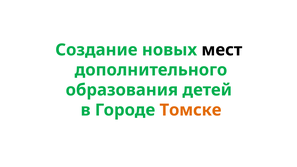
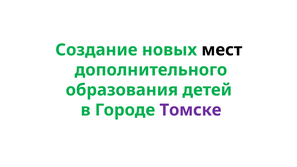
Томске colour: orange -> purple (190, 110)
